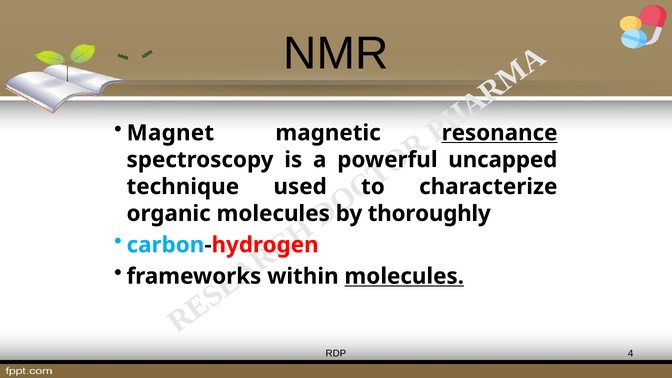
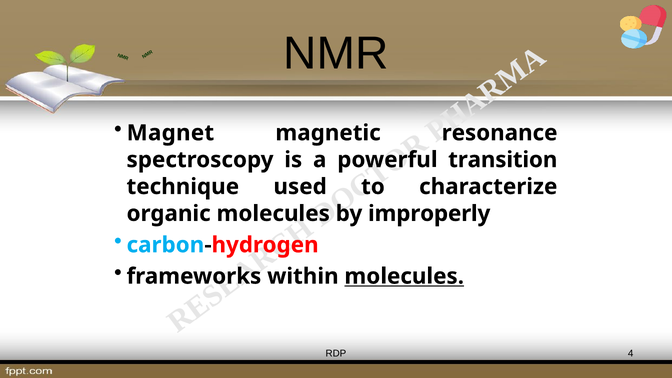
resonance underline: present -> none (500, 133)
uncapped: uncapped -> transition (503, 160)
thoroughly: thoroughly -> improperly (429, 214)
